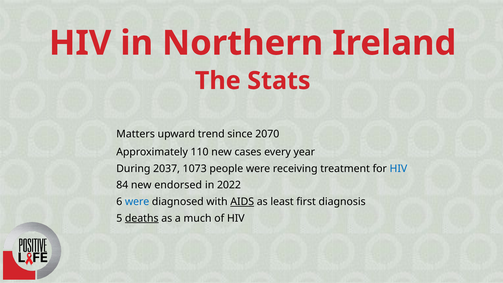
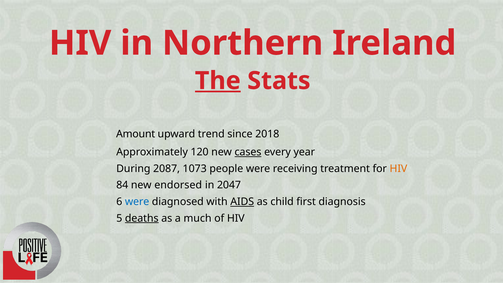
The underline: none -> present (218, 81)
Matters: Matters -> Amount (136, 134)
2070: 2070 -> 2018 (267, 134)
110: 110 -> 120 (200, 152)
cases underline: none -> present (248, 152)
2037: 2037 -> 2087 (167, 169)
HIV colour: blue -> orange (398, 169)
2022: 2022 -> 2047 (229, 185)
least: least -> child (282, 202)
